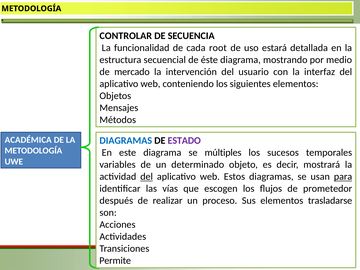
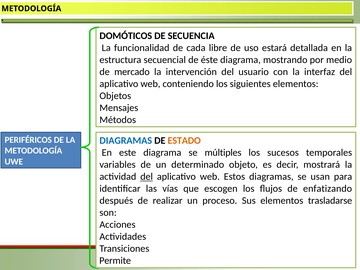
CONTROLAR: CONTROLAR -> DOMÓTICOS (126, 36)
root: root -> libre (218, 48)
ACADÉMICA: ACADÉMICA -> PERIFÉRICOS (28, 140)
ESTADO colour: purple -> orange (184, 141)
para underline: present -> none (343, 177)
prometedor: prometedor -> enfatizando (328, 189)
